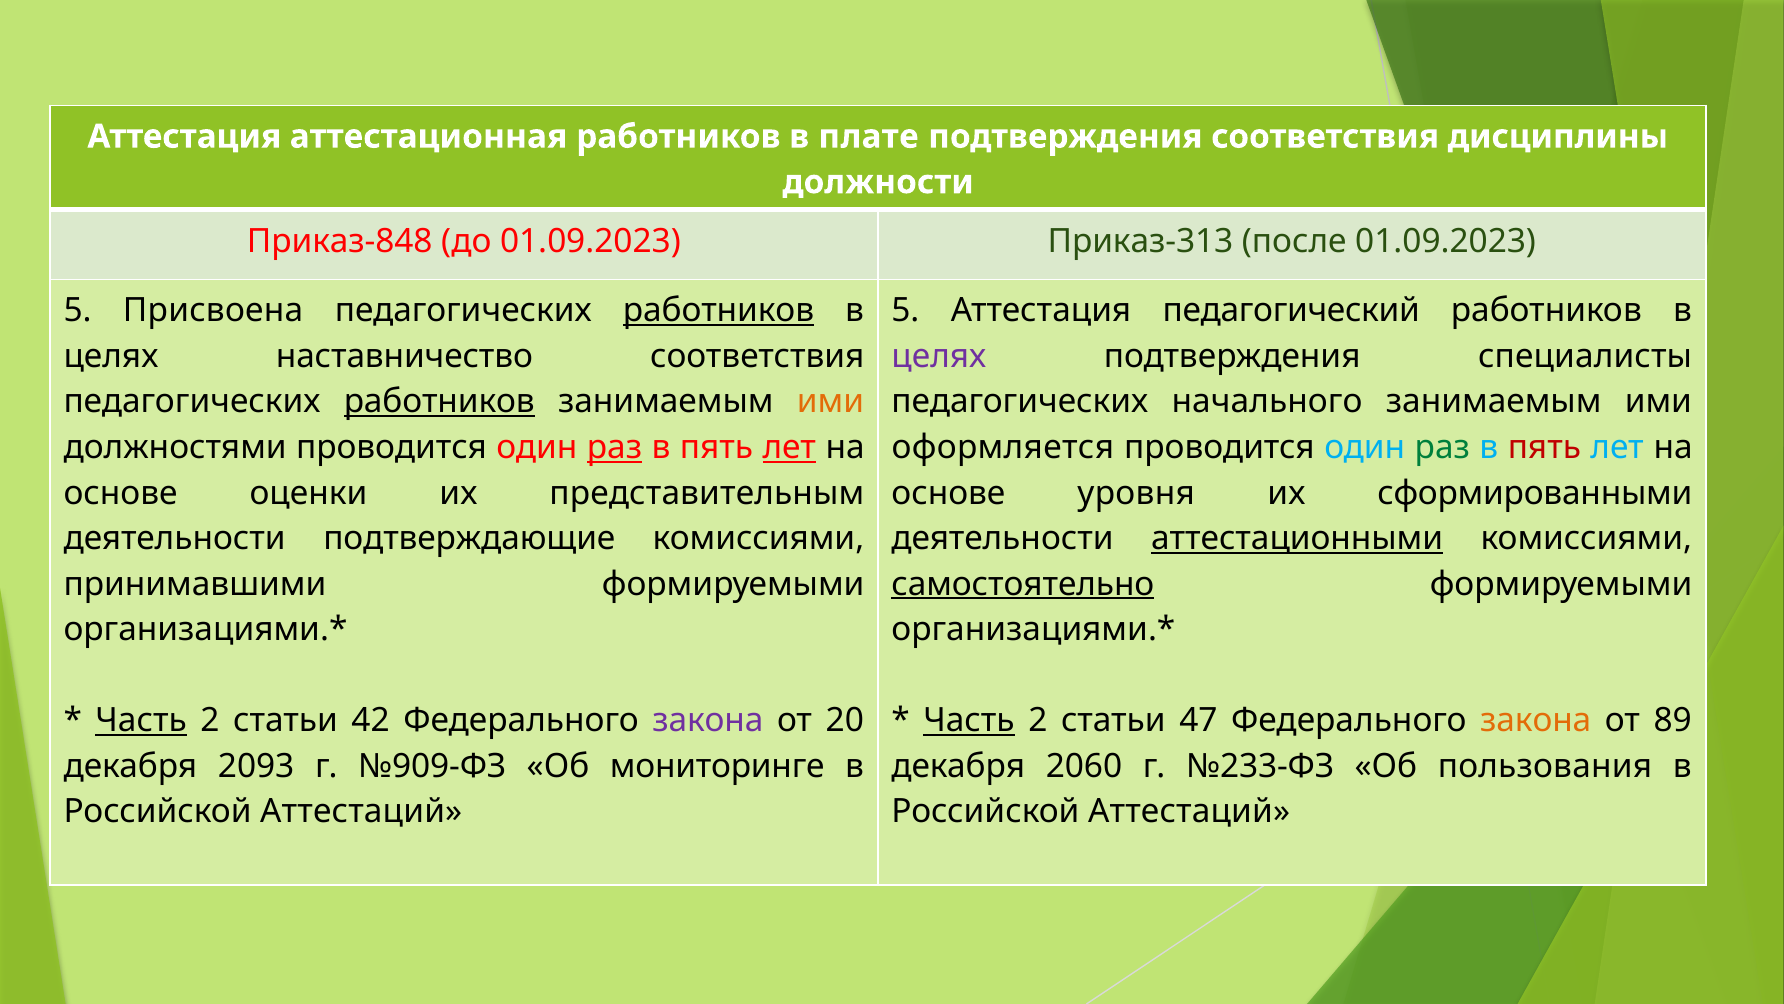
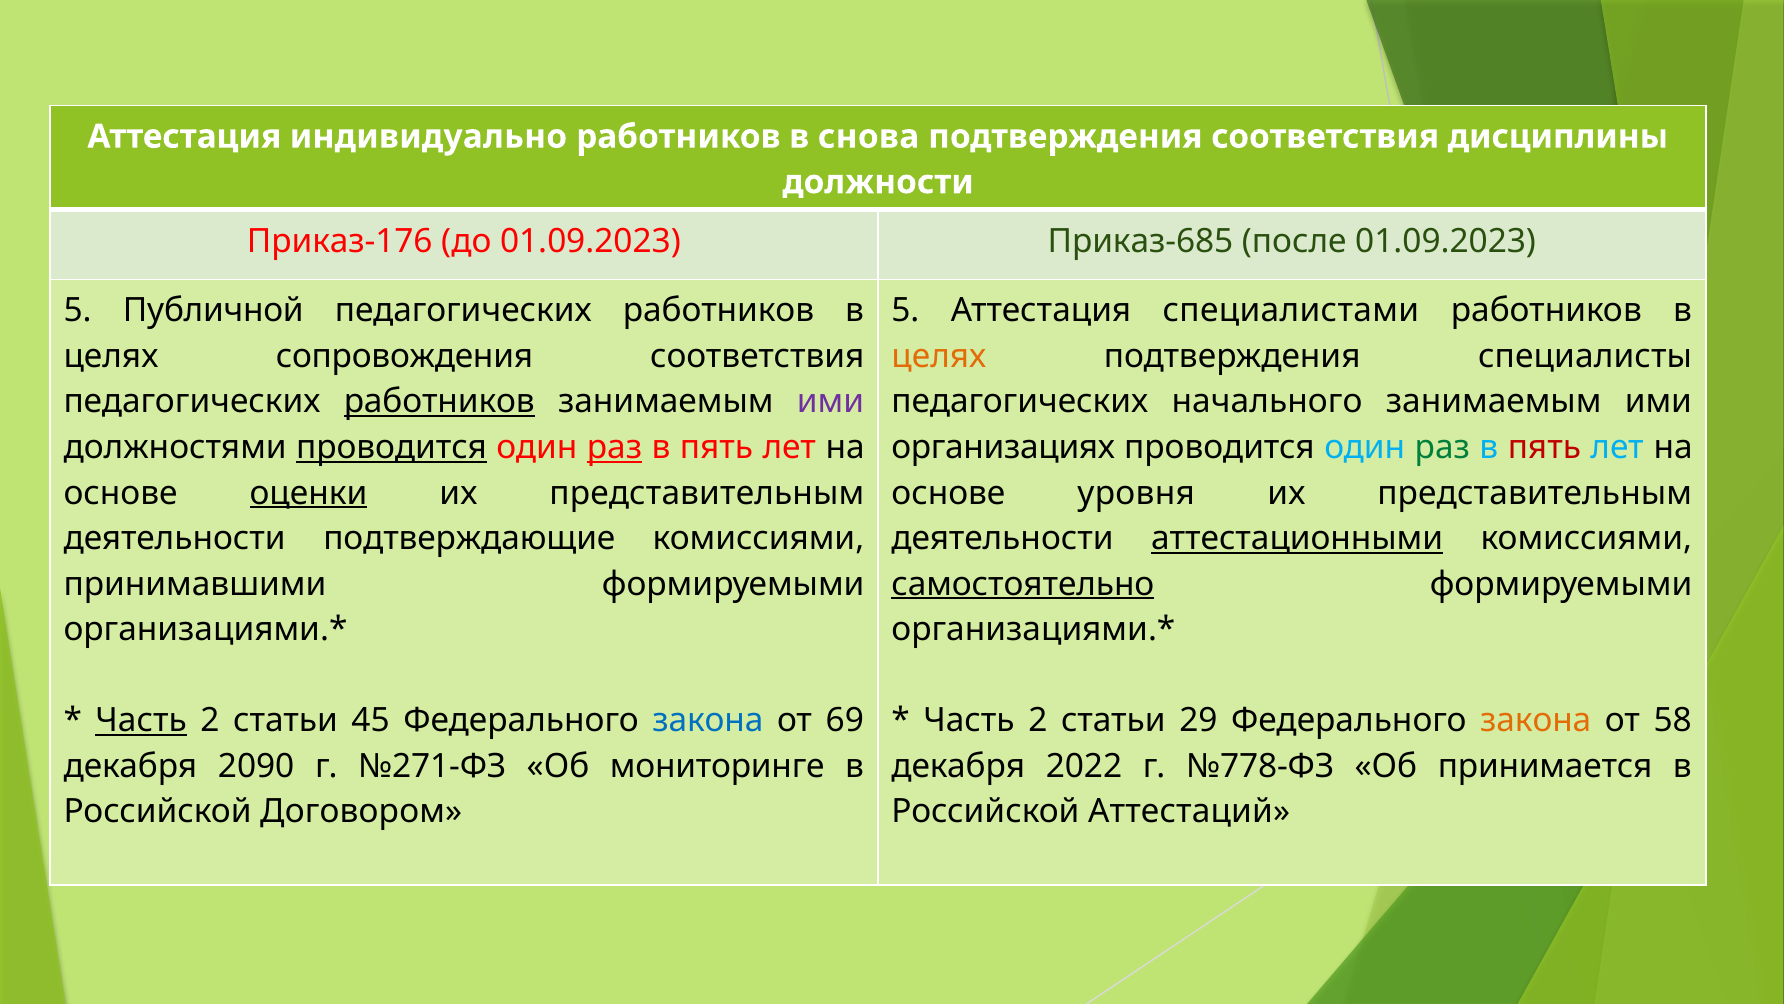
аттестационная: аттестационная -> индивидуально (428, 137)
плате: плате -> снова (869, 137)
Приказ-848: Приказ-848 -> Приказ-176 (340, 241)
Приказ-313: Приказ-313 -> Приказ-685 (1140, 241)
Присвоена: Присвоена -> Публичной (213, 311)
работников underline: present -> none (719, 311)
педагогический: педагогический -> специалистами (1291, 311)
наставничество: наставничество -> сопровождения (404, 356)
целях colour: purple -> orange (939, 356)
ими colour: orange -> purple (831, 402)
проводится underline: none -> present (392, 447)
лет underline: present -> none (789, 447)
оформляется: оформляется -> организациях (1003, 447)
оценки underline: none -> present (309, 493)
сформированными: сформированными -> представительным (1535, 493)
42: 42 -> 45 (371, 720)
закона colour: purple -> blue (708, 720)
20: 20 -> 69 (845, 720)
Часть underline: present -> none (969, 720)
47: 47 -> 29 (1198, 720)
89: 89 -> 58 (1673, 720)
2093: 2093 -> 2090 (256, 766)
№909-ФЗ: №909-ФЗ -> №271-ФЗ (432, 766)
2060: 2060 -> 2022 (1084, 766)
№233-ФЗ: №233-ФЗ -> №778-ФЗ (1260, 766)
пользования: пользования -> принимается (1545, 766)
Аттестаций: Аттестаций -> Договором (361, 811)
